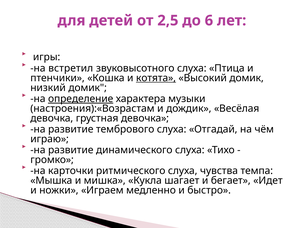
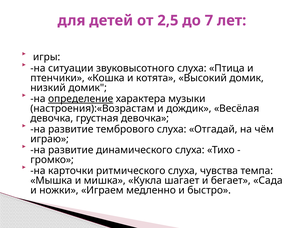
6: 6 -> 7 (209, 21)
встретил: встретил -> ситуации (71, 68)
котята underline: present -> none (156, 78)
Идет: Идет -> Сада (268, 181)
